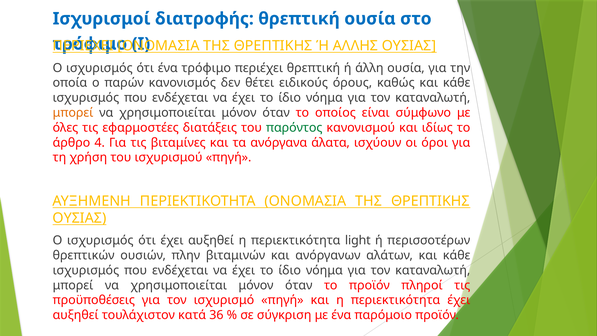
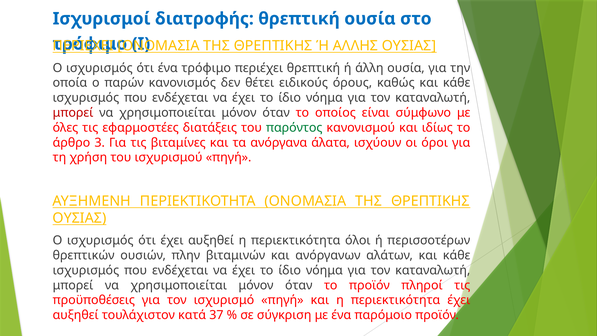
μπορεί colour: orange -> red (73, 113)
4: 4 -> 3 (100, 143)
light: light -> όλοι (358, 240)
36: 36 -> 37 (216, 315)
